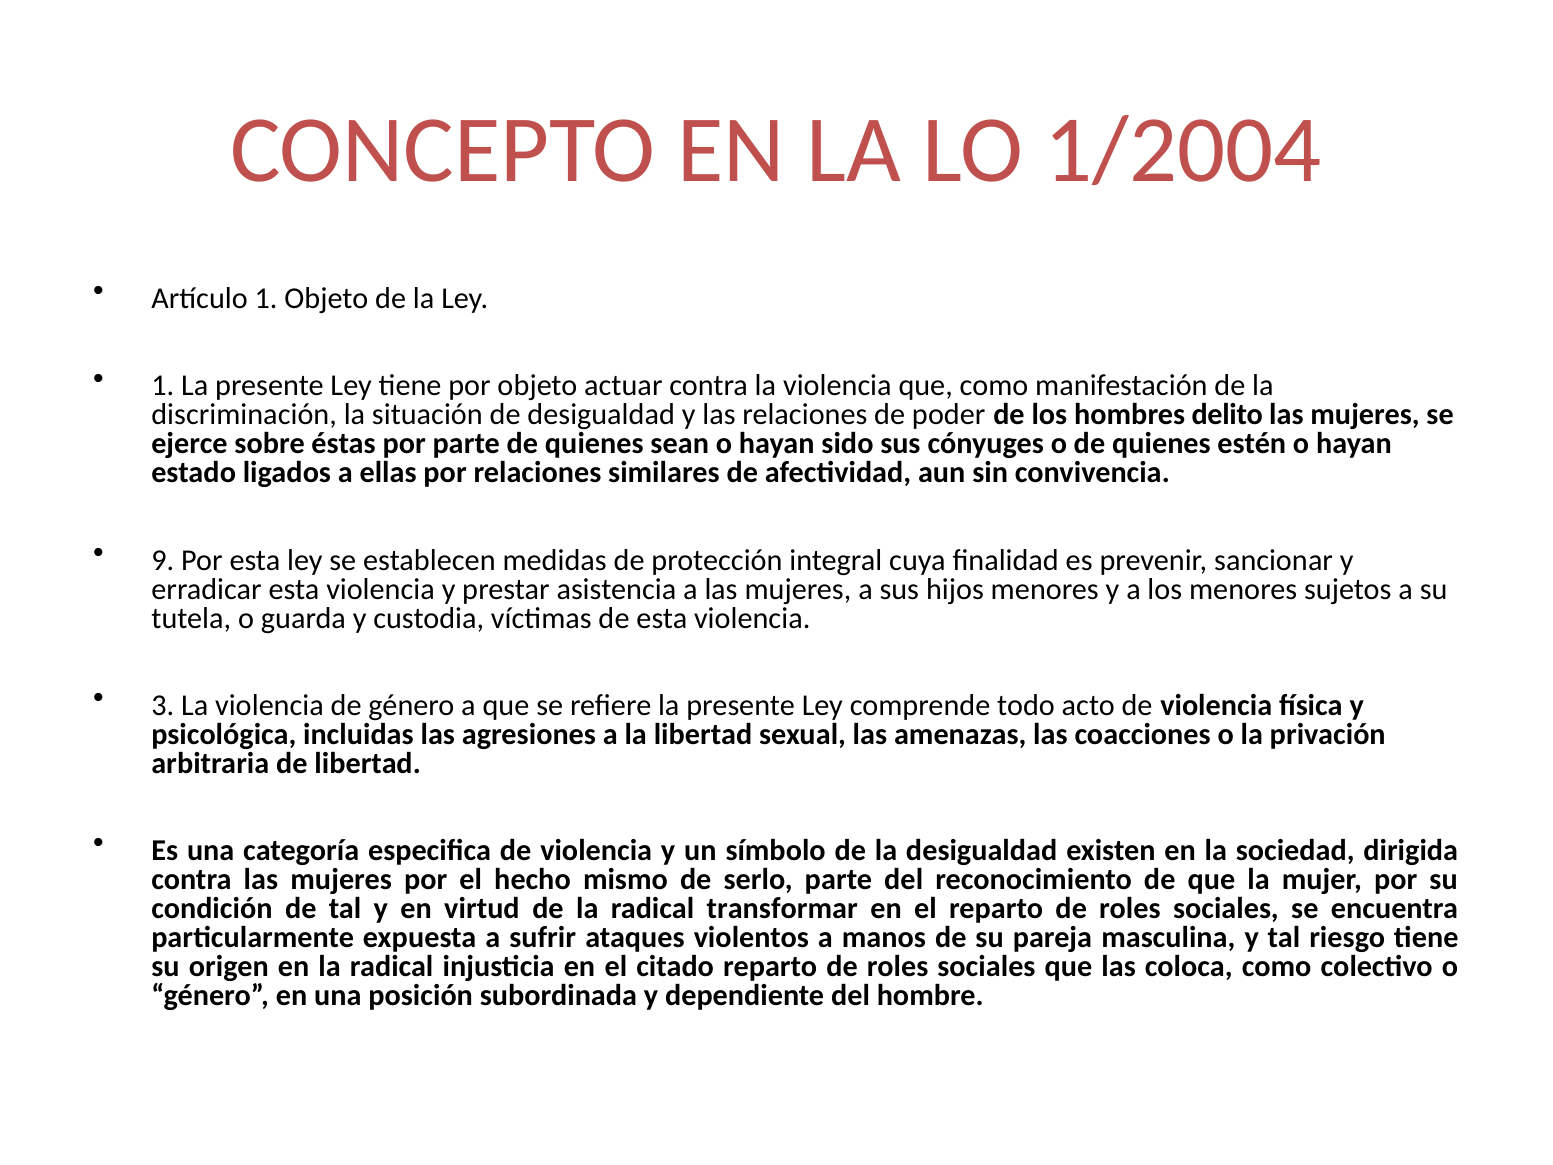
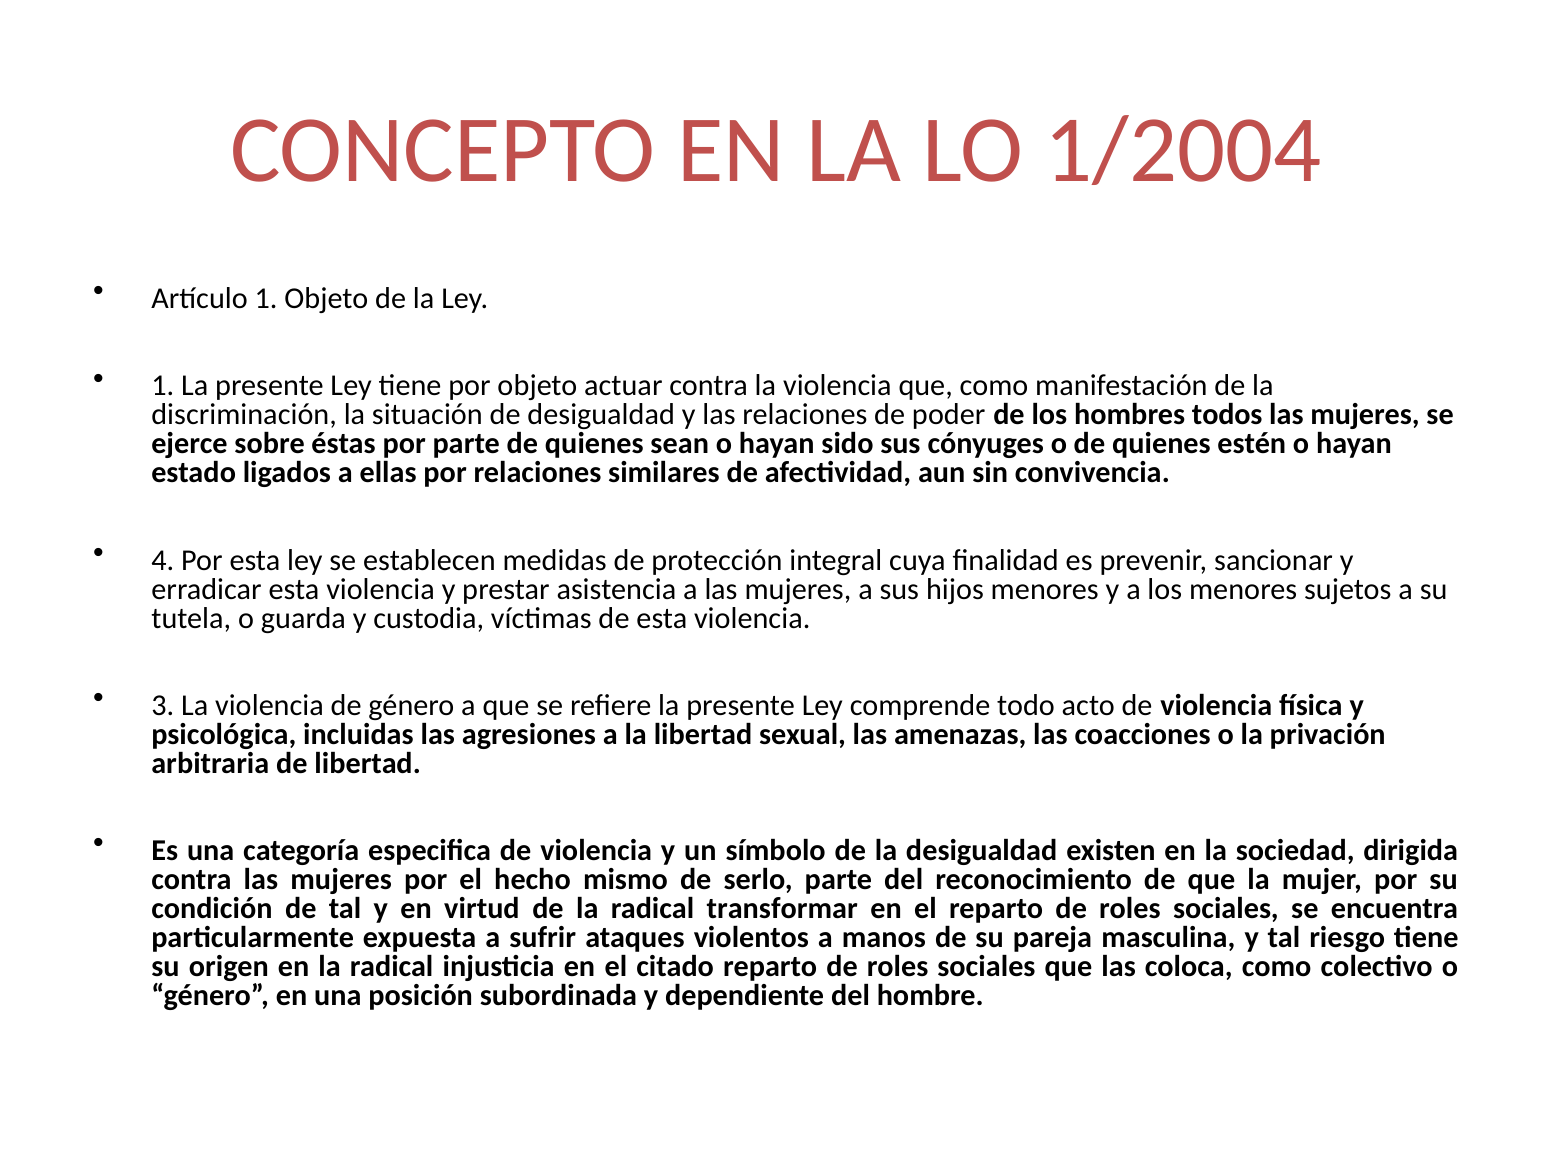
delito: delito -> todos (1227, 415)
9: 9 -> 4 (163, 560)
